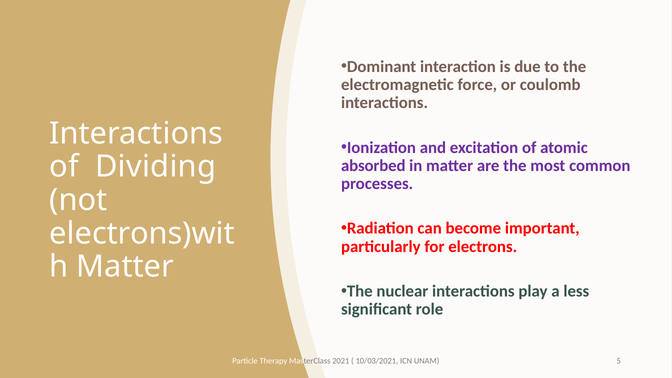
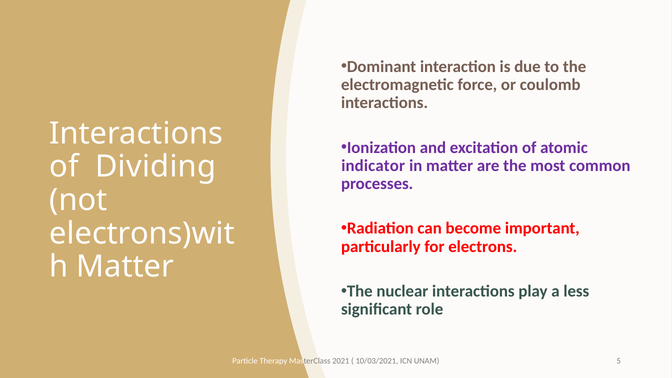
absorbed: absorbed -> indicator (373, 166)
